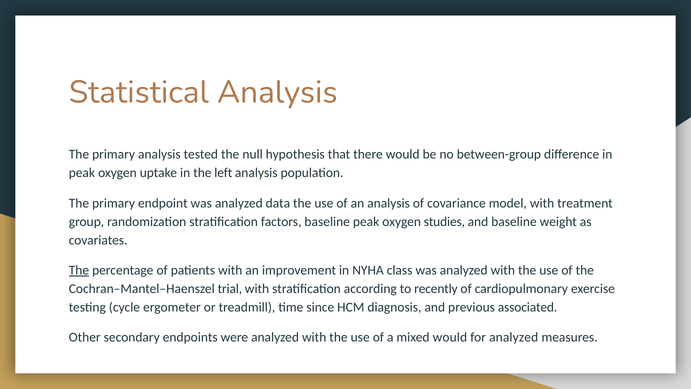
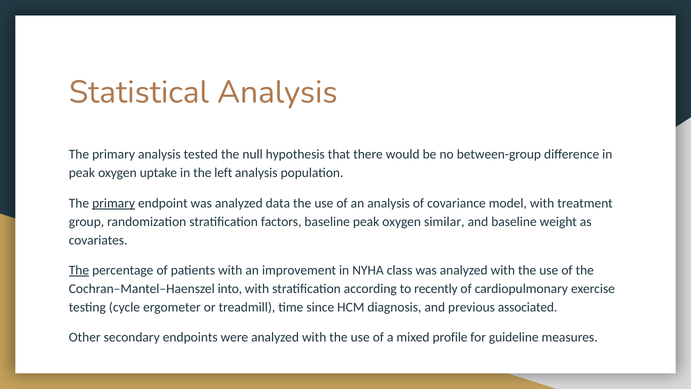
primary underline: none -> present (114, 203)
studies: studies -> similar (444, 221)
trial: trial -> into (230, 289)
mixed would: would -> profile (450, 337)
for analyzed: analyzed -> guideline (514, 337)
